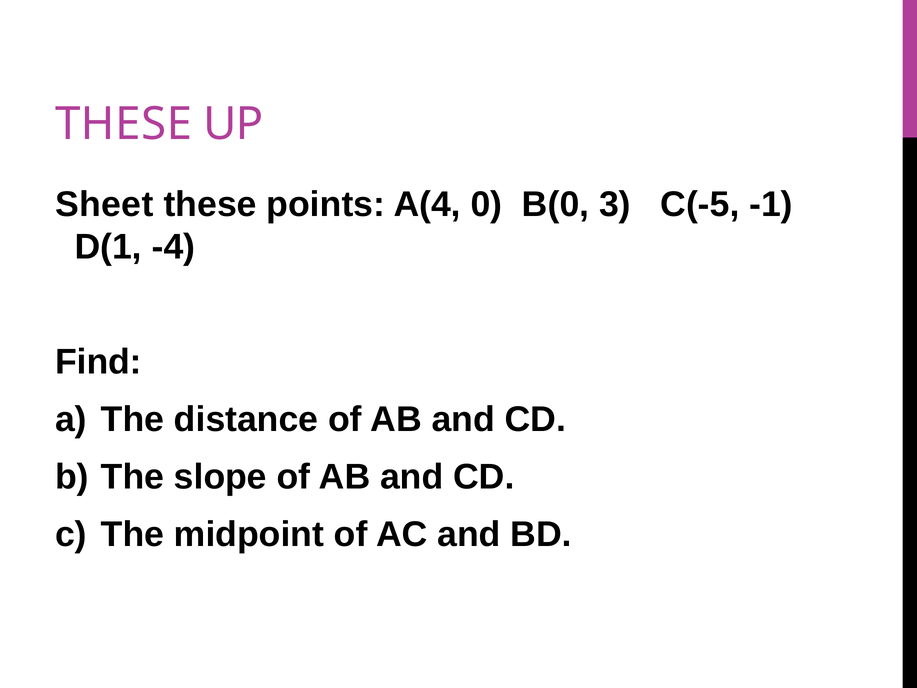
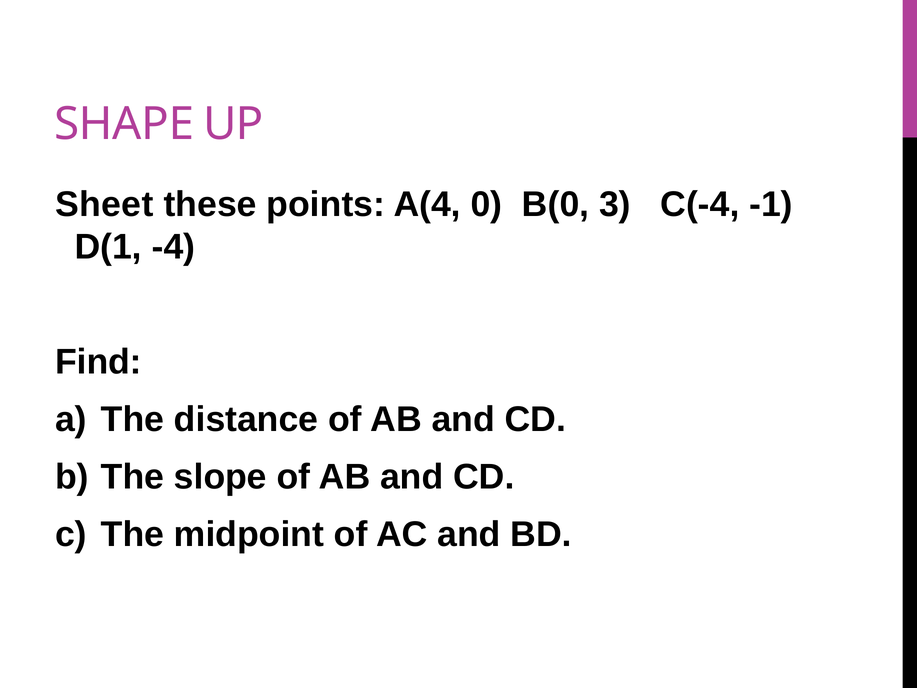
THESE: THESE -> SHAPE (124, 124)
C(-5: C(-5 -> C(-4 (700, 204)
